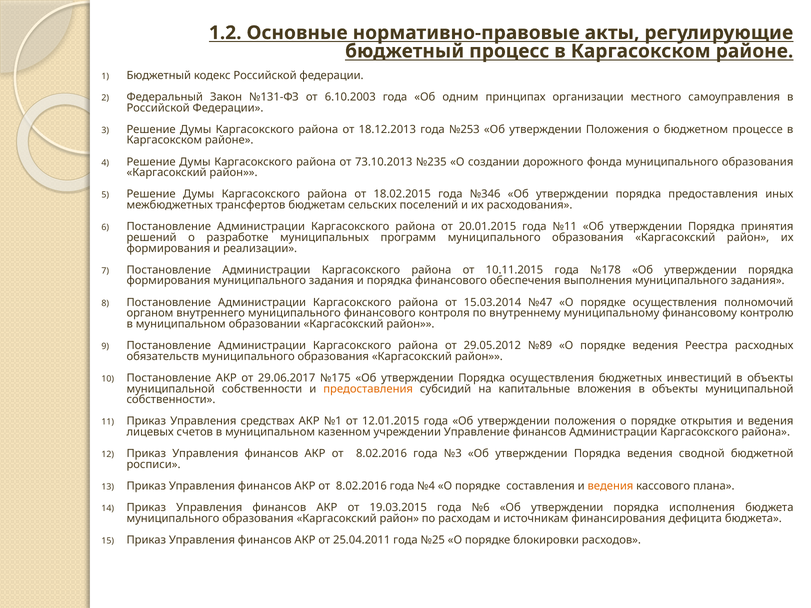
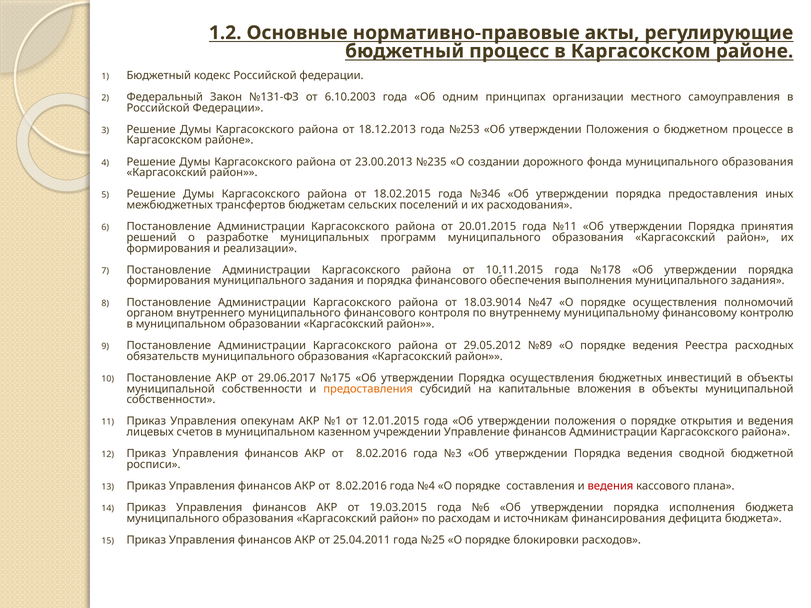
73.10.2013: 73.10.2013 -> 23.00.2013 (384, 162)
15.03.2014: 15.03.2014 -> 18.03.9014 (492, 302)
средствах: средствах -> опекунам (267, 421)
ведения colour: orange -> red (610, 486)
